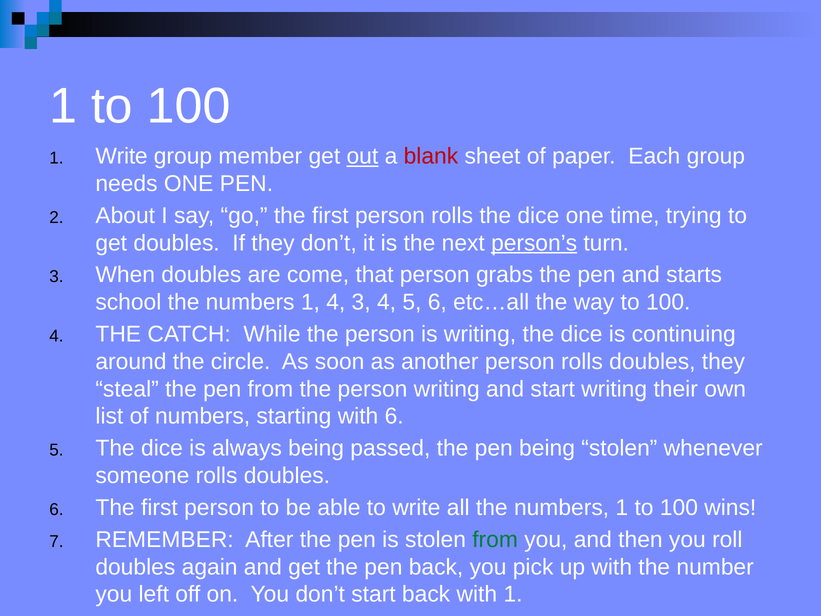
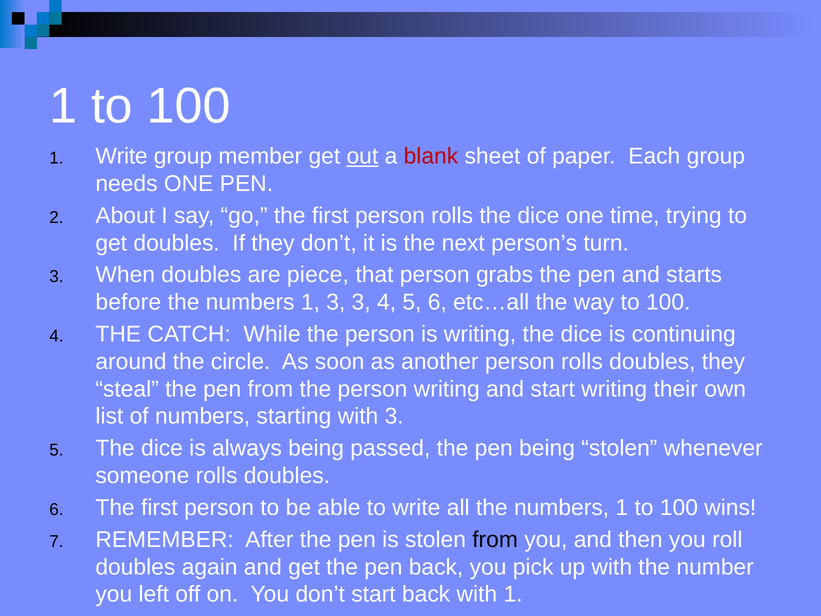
person’s underline: present -> none (534, 243)
come: come -> piece (318, 275)
school: school -> before (128, 302)
1 4: 4 -> 3 (336, 302)
with 6: 6 -> 3 (394, 416)
from colour: green -> black (495, 539)
